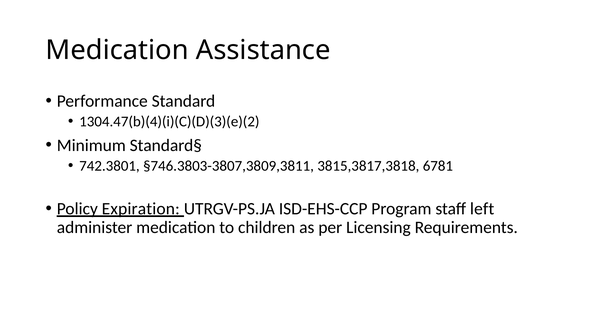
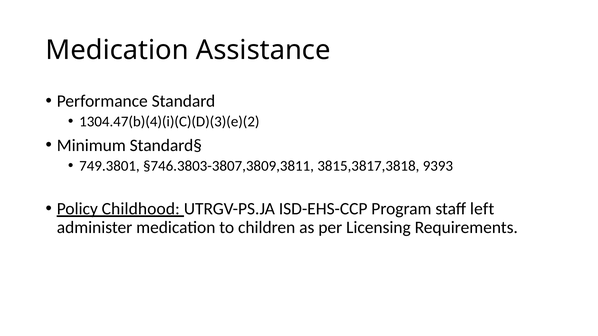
742.3801: 742.3801 -> 749.3801 (109, 166)
6781: 6781 -> 9393 (438, 166)
Expiration: Expiration -> Childhood (141, 209)
